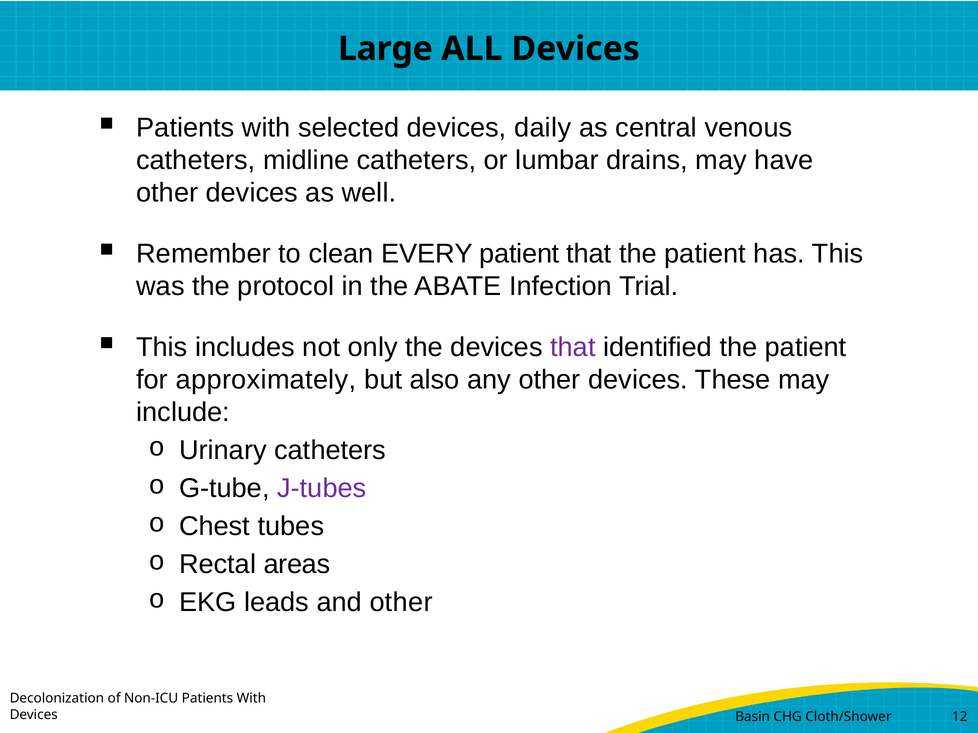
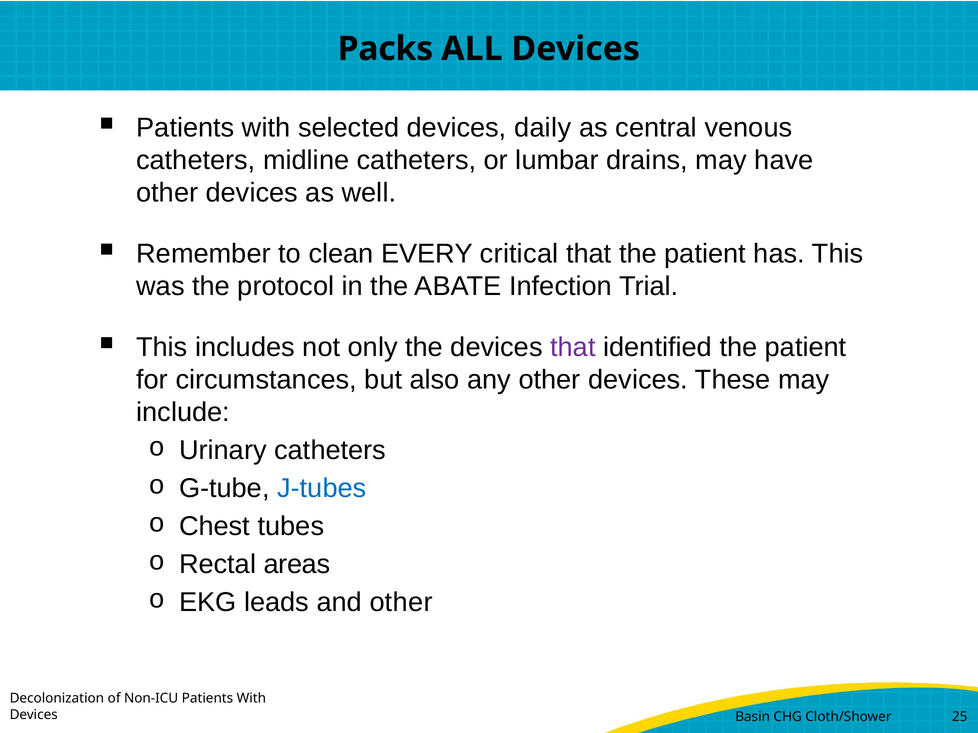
Large: Large -> Packs (385, 49)
EVERY patient: patient -> critical (519, 254)
approximately: approximately -> circumstances (266, 380)
J-tubes colour: purple -> blue (322, 489)
12: 12 -> 25 (960, 717)
